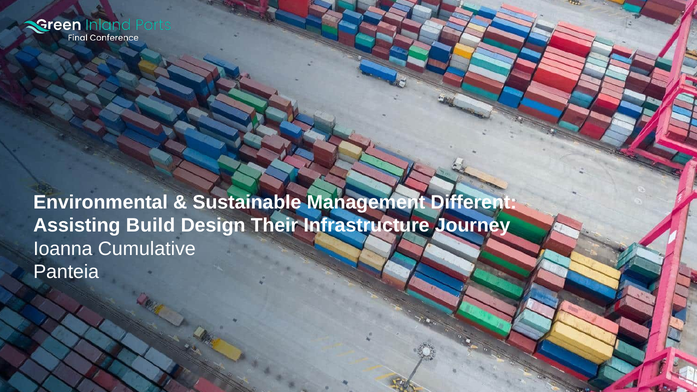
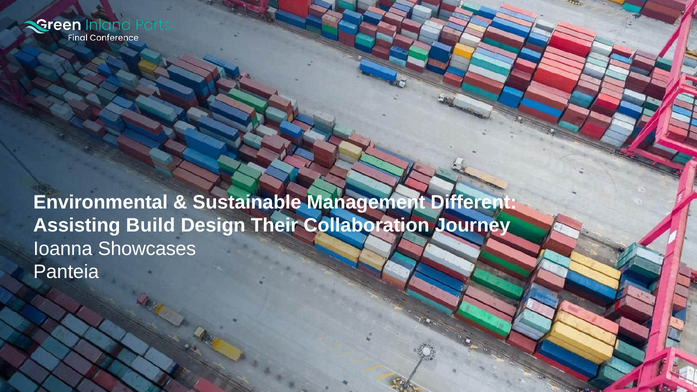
Infrastructure: Infrastructure -> Collaboration (366, 225)
Cumulative: Cumulative -> Showcases (147, 249)
